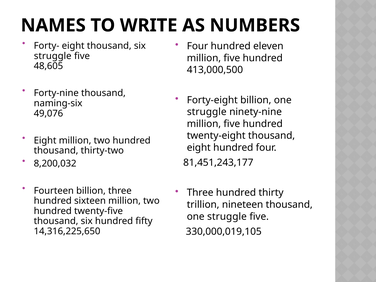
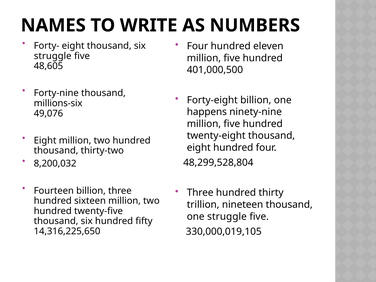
413,000,500: 413,000,500 -> 401,000,500 (215, 70)
naming-six: naming-six -> millions-six (58, 103)
struggle: struggle -> happens (207, 112)
81,451,243,177: 81,451,243,177 -> 48,299,528,804 (218, 163)
